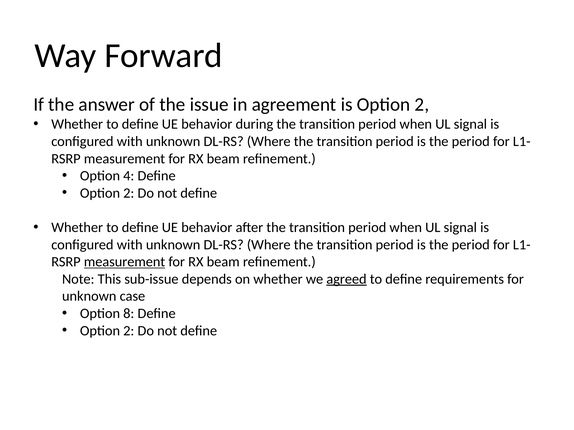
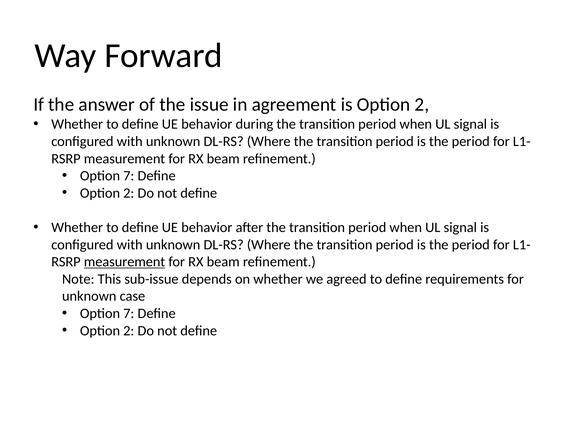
4: 4 -> 7 (129, 176)
agreed underline: present -> none (346, 279)
8: 8 -> 7 (129, 314)
